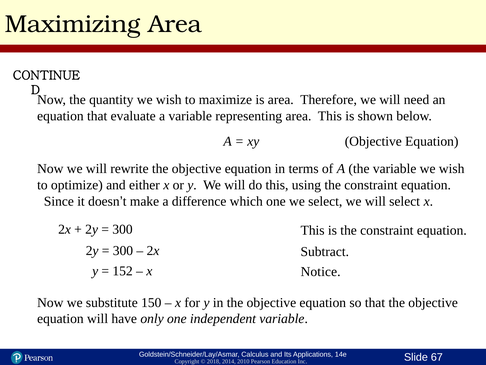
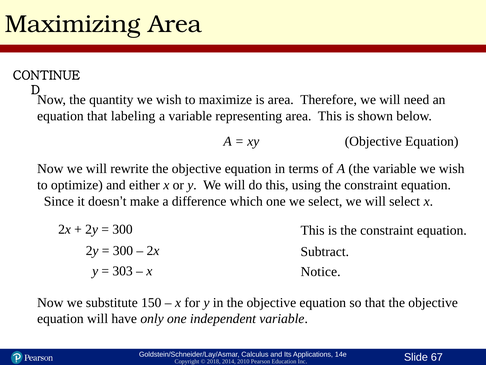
evaluate: evaluate -> labeling (133, 116)
152: 152 -> 303 (123, 271)
